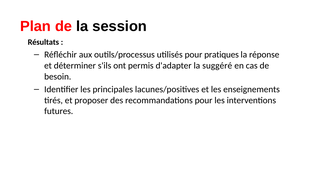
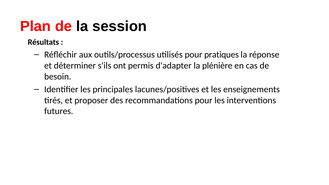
suggéré: suggéré -> plénière (217, 66)
